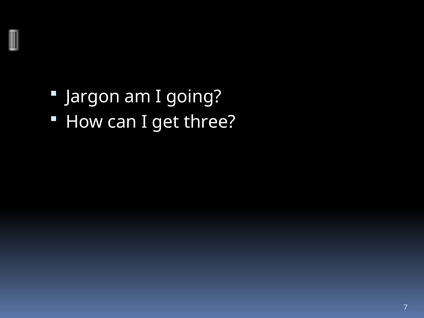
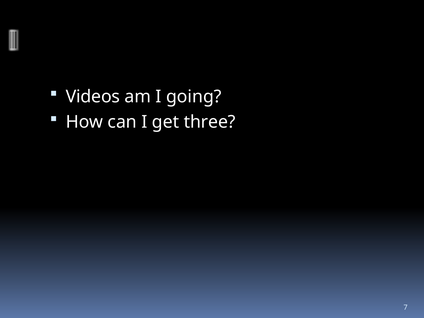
Jargon: Jargon -> Videos (93, 97)
